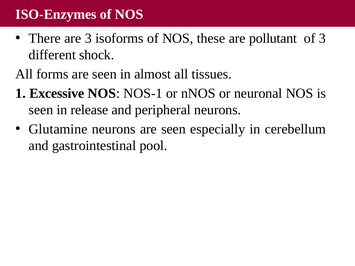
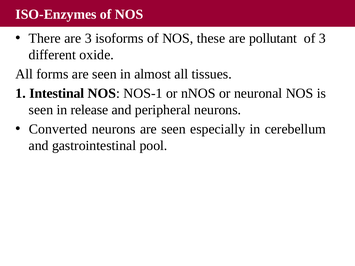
shock: shock -> oxide (97, 55)
Excessive: Excessive -> Intestinal (57, 93)
Glutamine: Glutamine -> Converted (58, 129)
